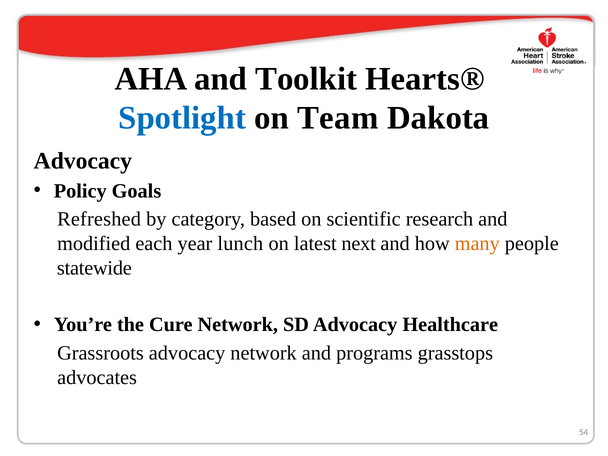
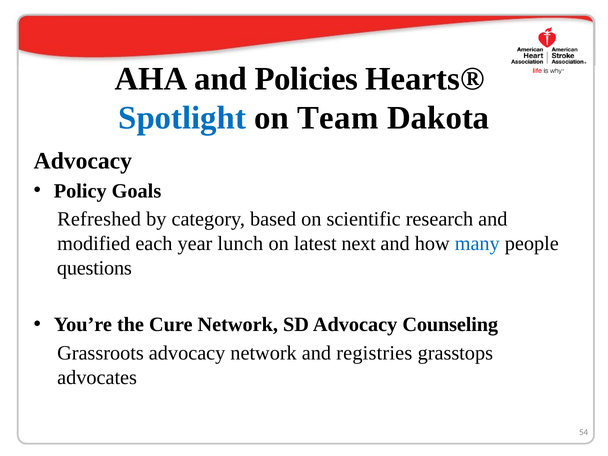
Toolkit: Toolkit -> Policies (306, 79)
many colour: orange -> blue (477, 244)
statewide: statewide -> questions (94, 268)
Healthcare: Healthcare -> Counseling (450, 325)
programs: programs -> registries (374, 353)
